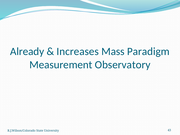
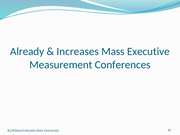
Paradigm: Paradigm -> Executive (148, 51)
Observatory: Observatory -> Conferences (123, 65)
